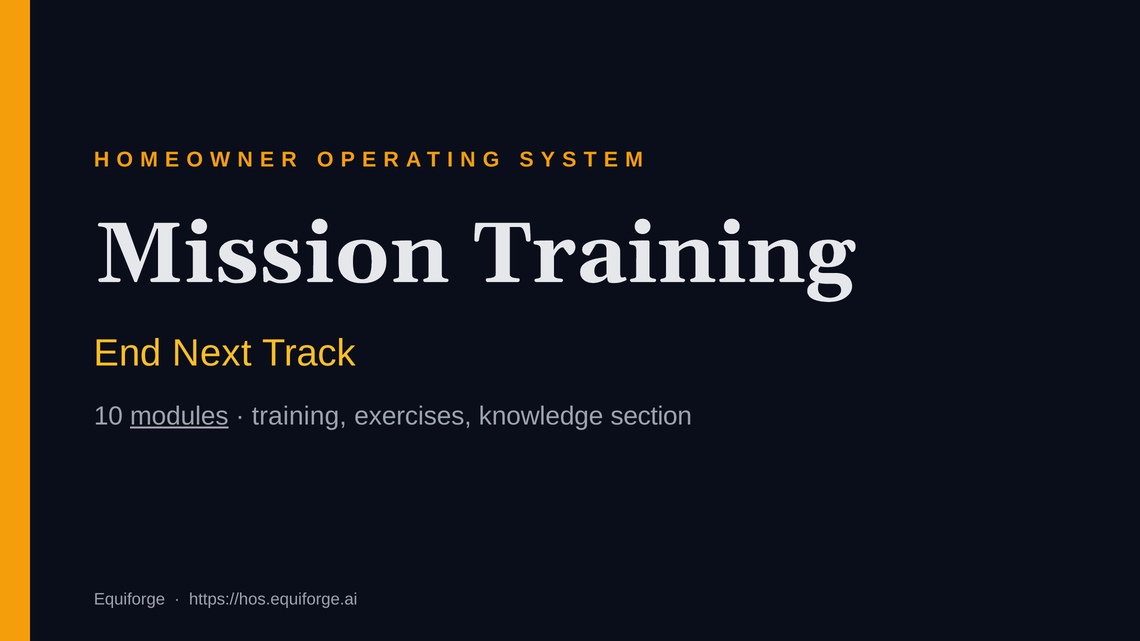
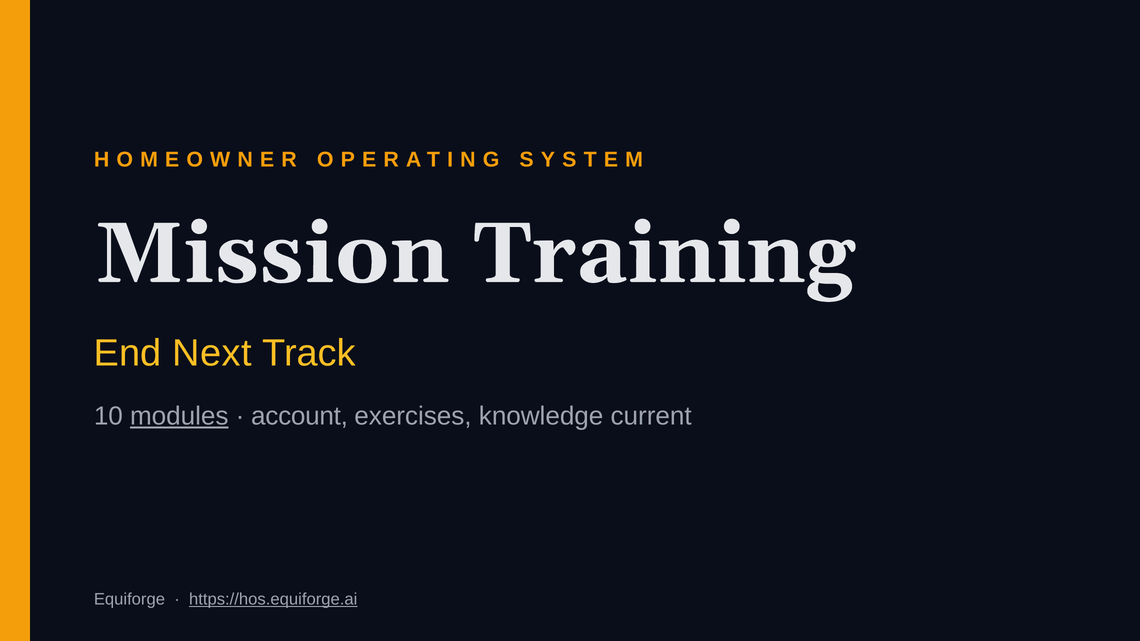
training: training -> account (300, 416)
section: section -> current (651, 416)
https://hos.equiforge.ai underline: none -> present (273, 600)
